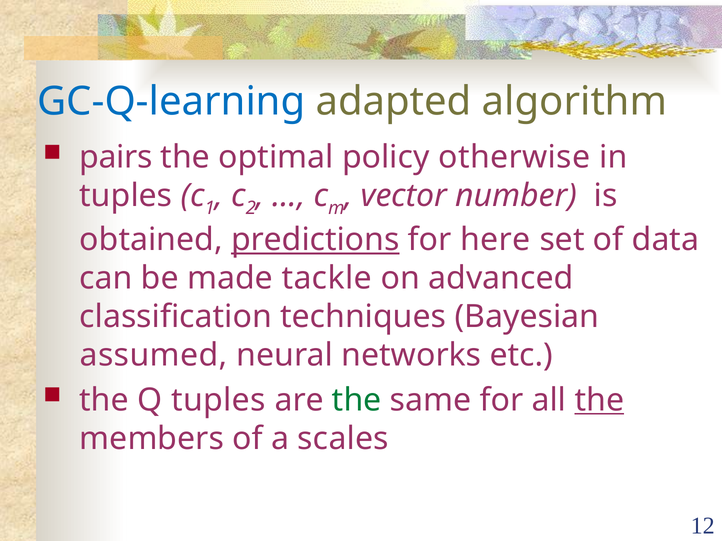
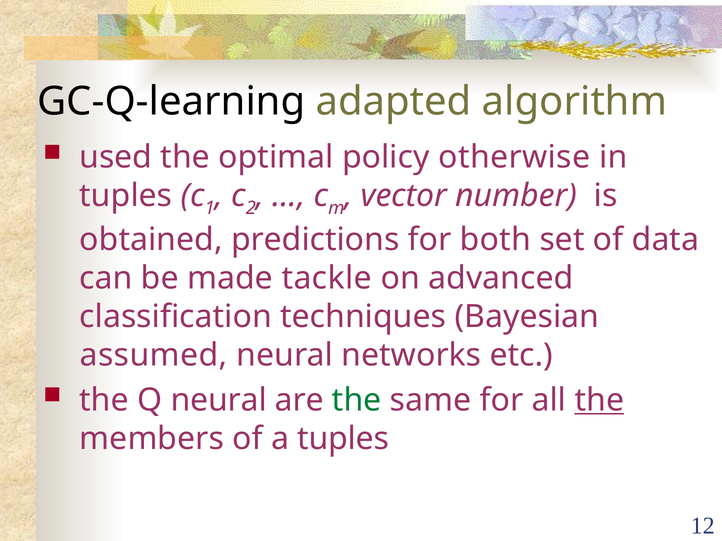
GC-Q-learning colour: blue -> black (171, 101)
pairs: pairs -> used (116, 157)
predictions underline: present -> none (315, 240)
here: here -> both (495, 240)
Q tuples: tuples -> neural (219, 400)
a scales: scales -> tuples (343, 439)
